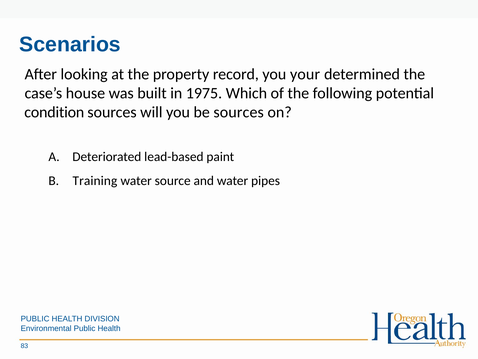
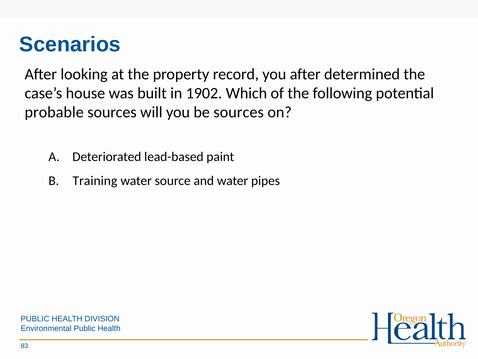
you your: your -> after (305, 74)
1975: 1975 -> 1902 (204, 93)
condition: condition -> probable (54, 112)
